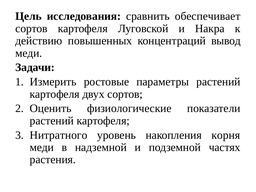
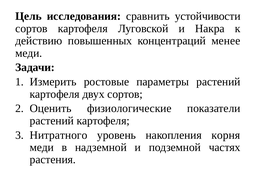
обеспечивает: обеспечивает -> устойчивости (208, 16)
вывод: вывод -> менее (226, 41)
